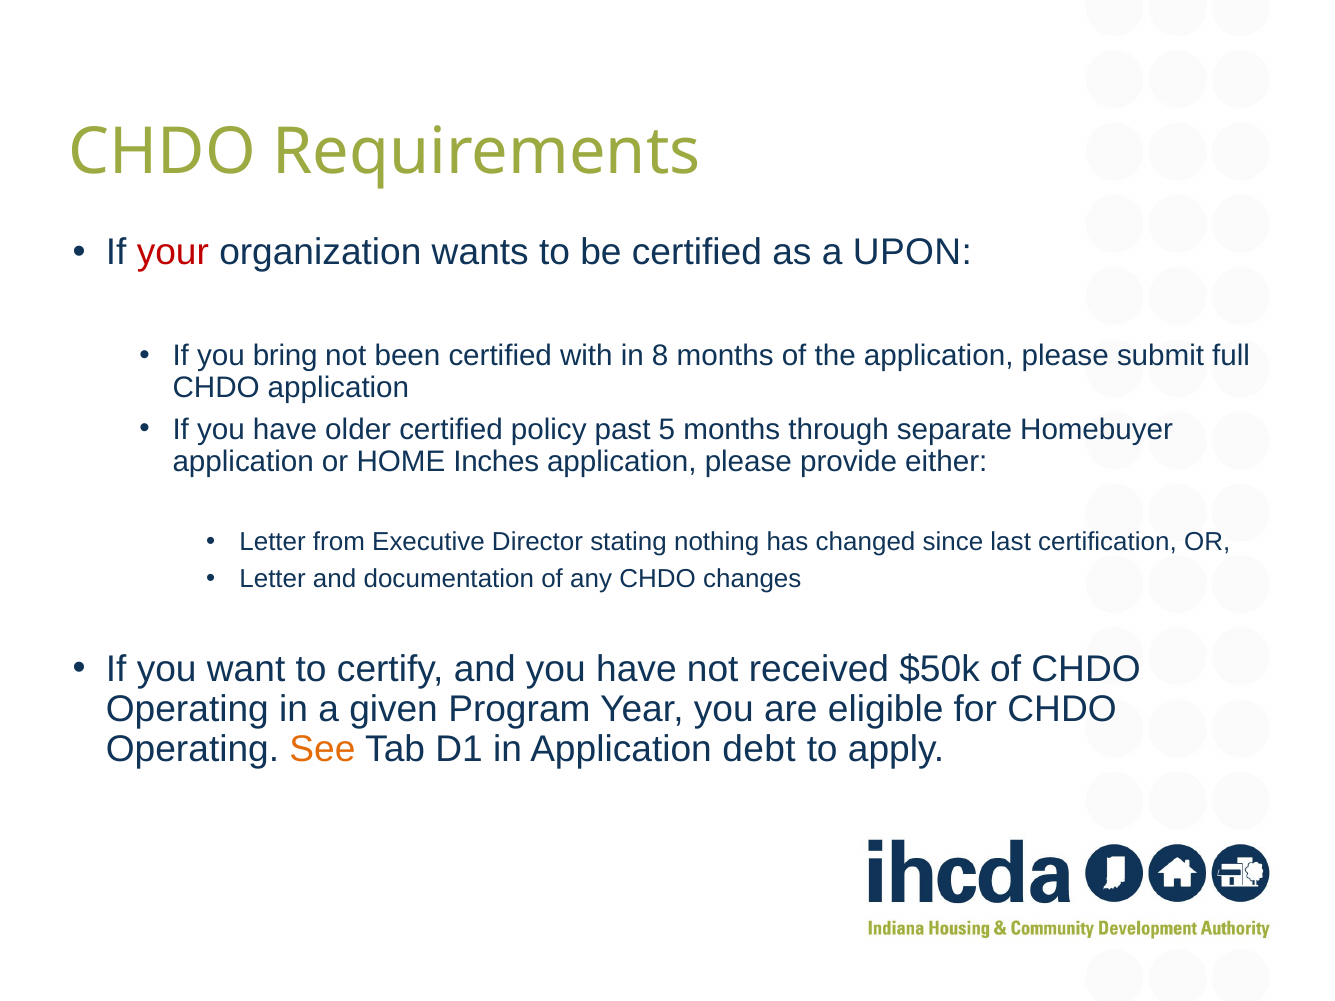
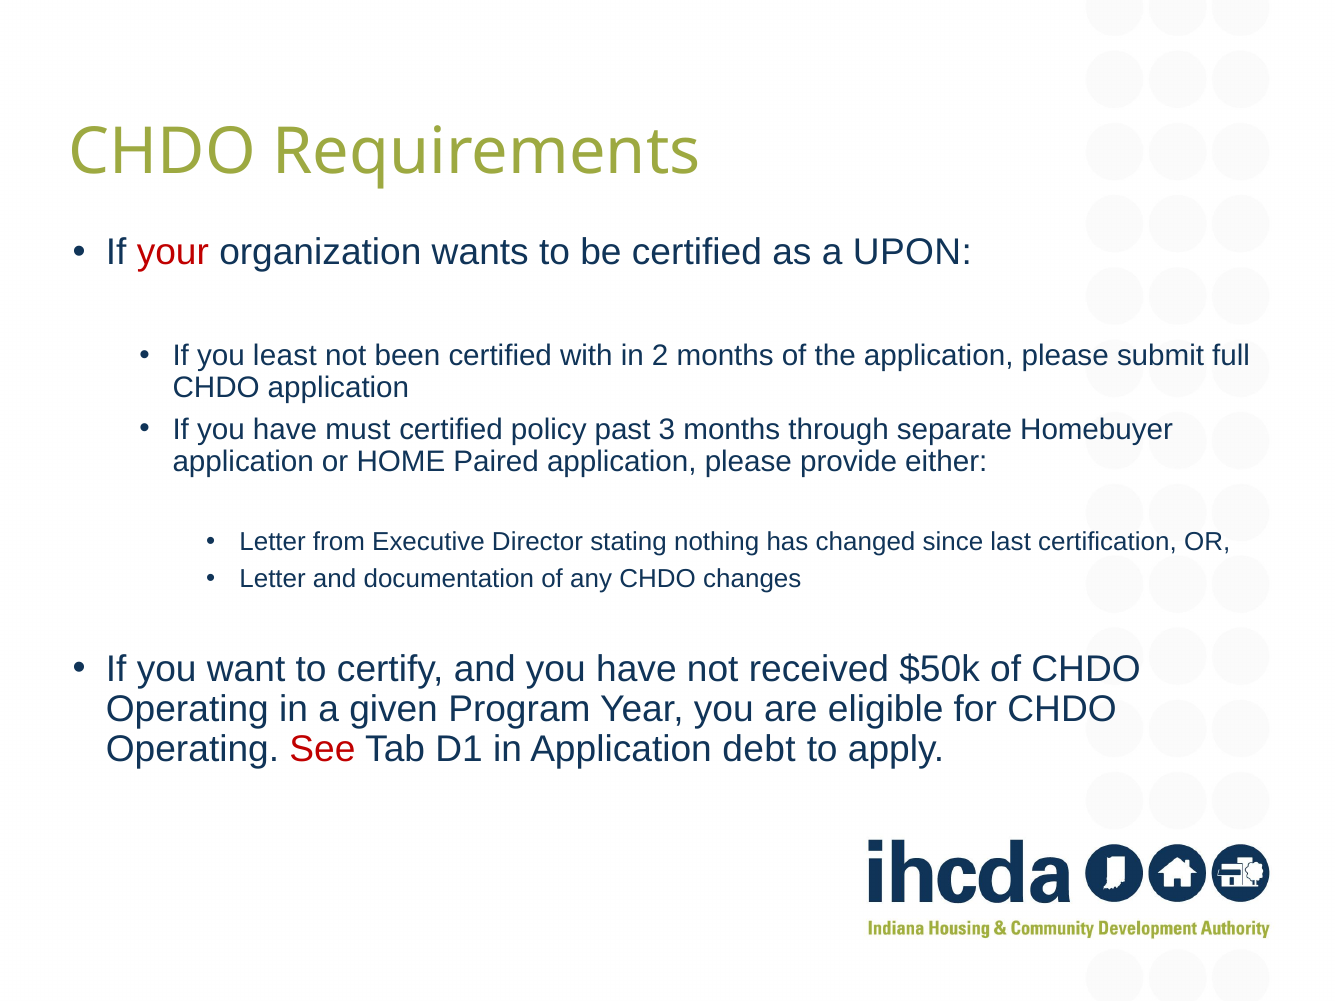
bring: bring -> least (285, 356)
8: 8 -> 2 (660, 356)
older: older -> must (358, 430)
5: 5 -> 3 (667, 430)
Inches: Inches -> Paired (496, 462)
See colour: orange -> red (322, 749)
